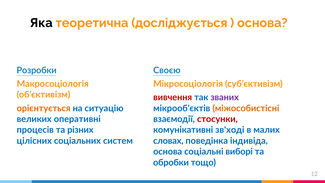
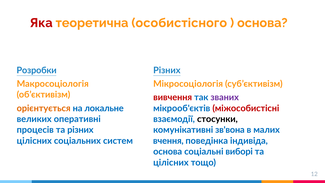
Яка colour: black -> red (41, 23)
досліджується: досліджується -> особистісного (179, 23)
Своєю: Своєю -> Різних (167, 70)
ситуацію: ситуацію -> локальне (104, 108)
міжособистісні colour: orange -> red (246, 108)
стосунки colour: red -> black (217, 119)
зв'ході: зв'ході -> зв'вона (230, 130)
словах: словах -> вчення (168, 141)
обробки: обробки -> цілісних (171, 162)
